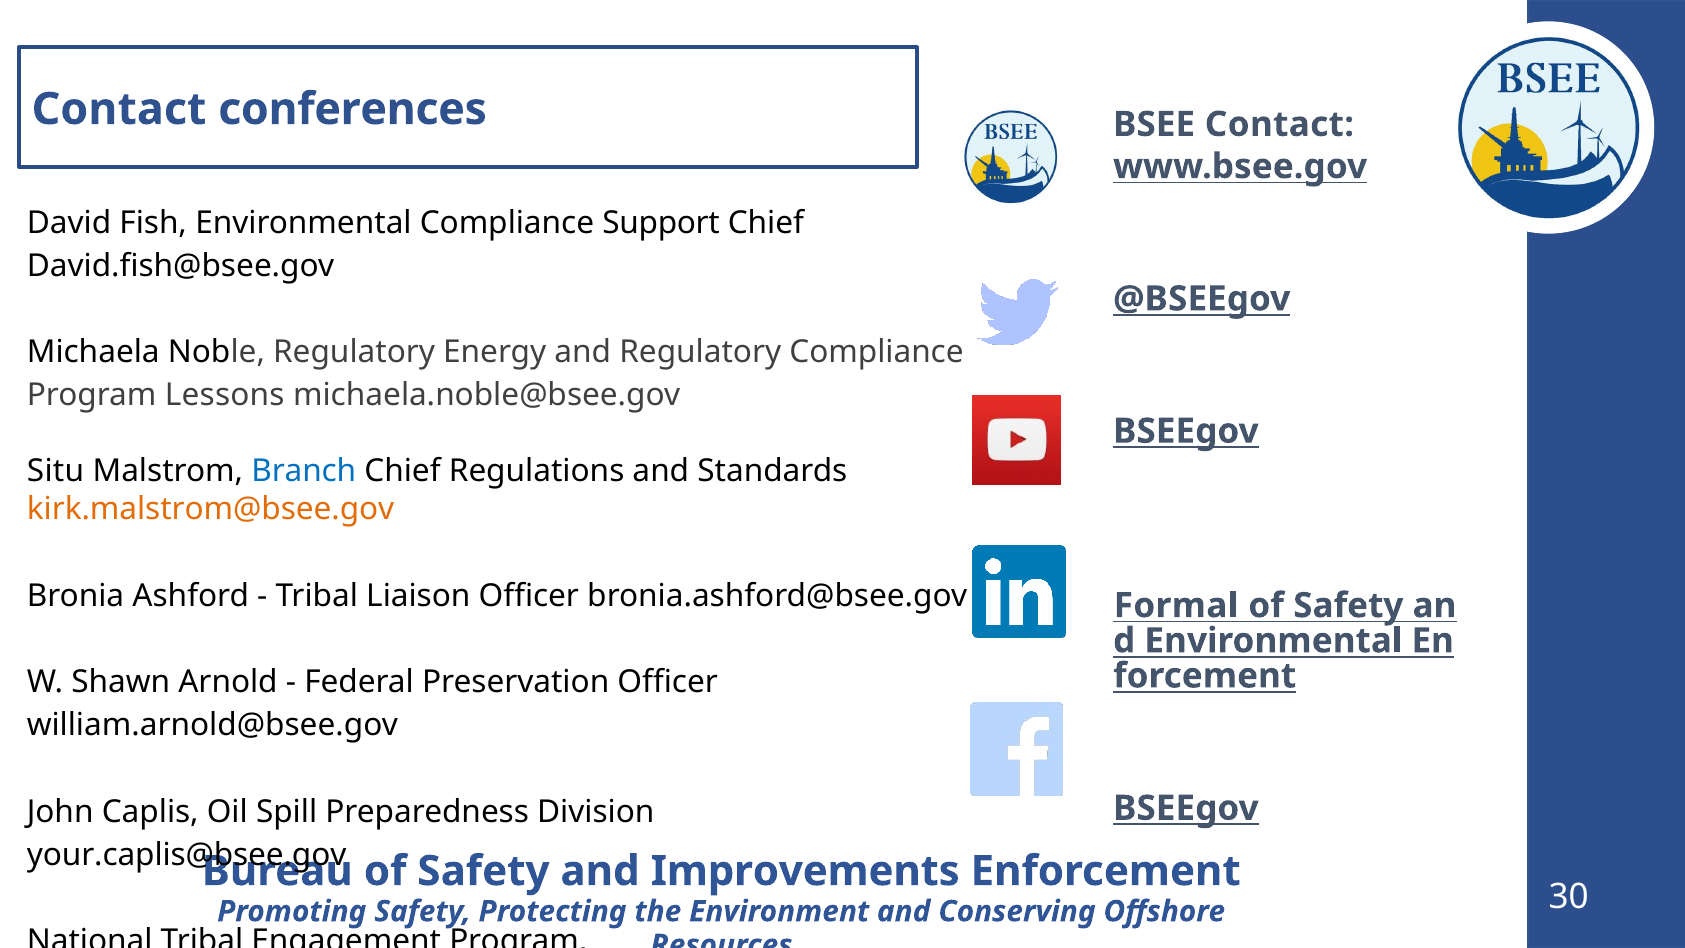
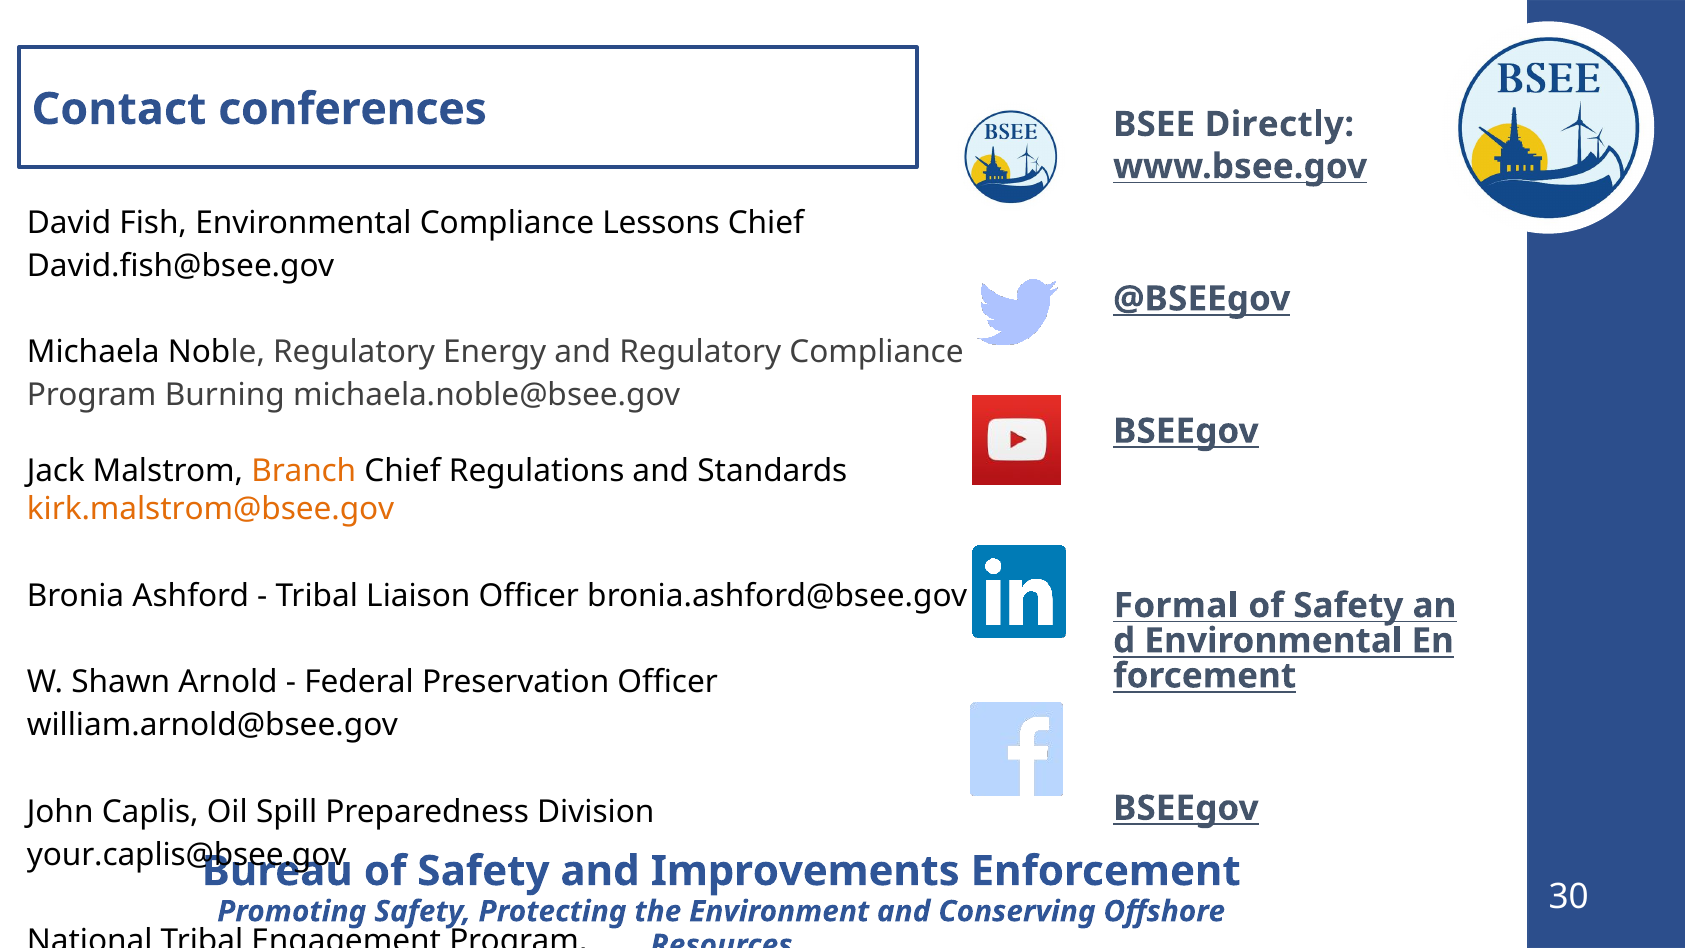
BSEE Contact: Contact -> Directly (1279, 124)
Support: Support -> Lessons (661, 223)
Lessons: Lessons -> Burning (225, 395)
Situ: Situ -> Jack (56, 471)
Branch colour: blue -> orange (304, 471)
